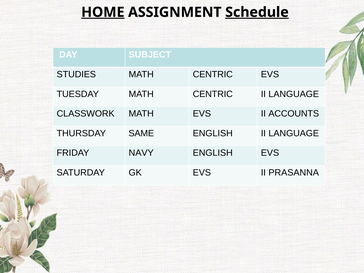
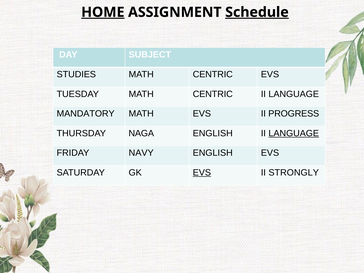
CLASSWORK: CLASSWORK -> MANDATORY (86, 114)
ACCOUNTS: ACCOUNTS -> PROGRESS (294, 114)
SAME: SAME -> NAGA (141, 133)
LANGUAGE underline: none -> present (294, 133)
EVS underline: none -> present (202, 173)
PRASANNA: PRASANNA -> STRONGLY (294, 173)
